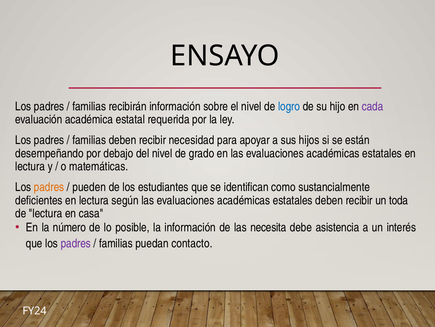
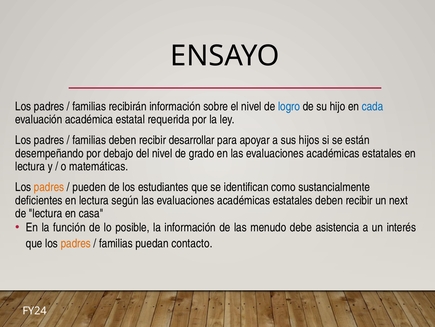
cada colour: purple -> blue (373, 106)
necesidad: necesidad -> desarrollar (192, 140)
toda: toda -> next (399, 200)
número: número -> función (69, 227)
necesita: necesita -> menudo (268, 227)
padres colour: purple -> orange (76, 243)
